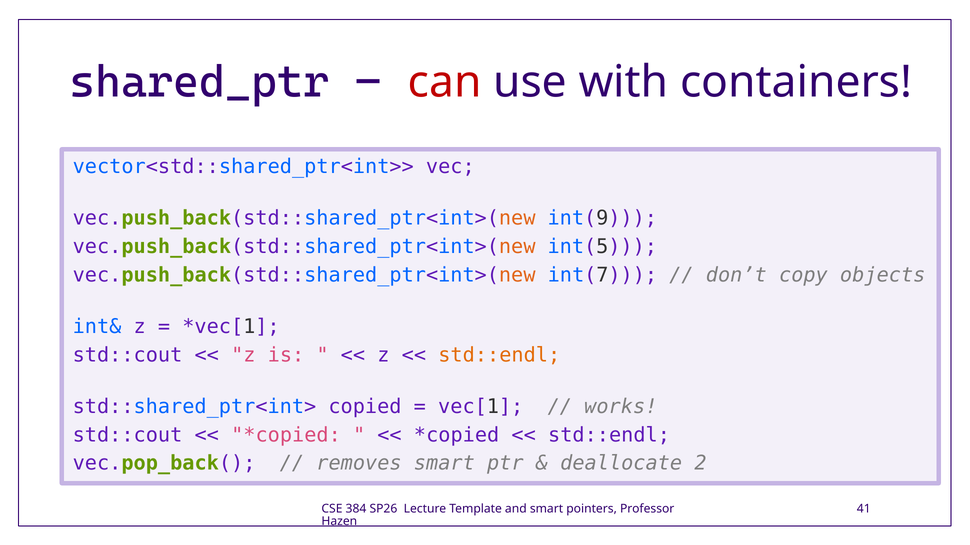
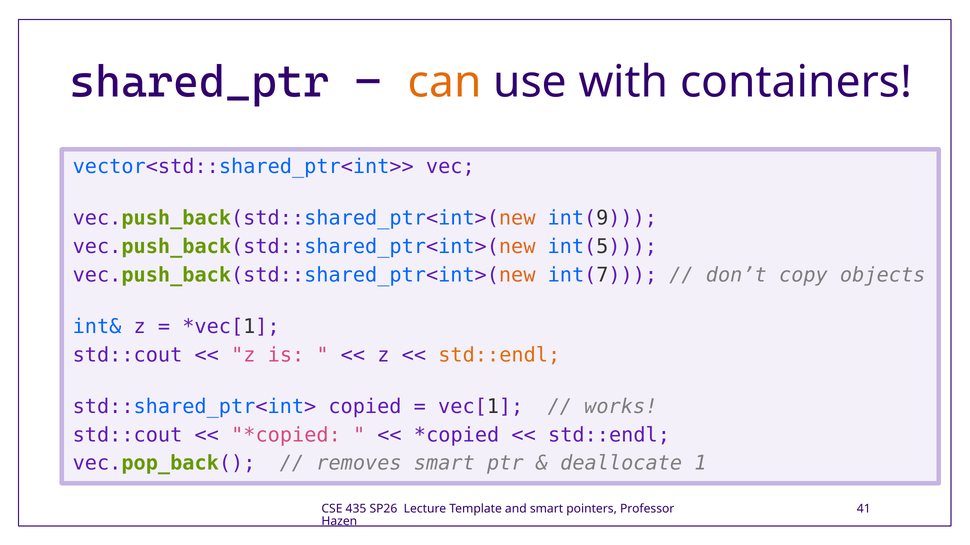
can colour: red -> orange (445, 82)
2: 2 -> 1 (700, 464)
384: 384 -> 435 (356, 510)
